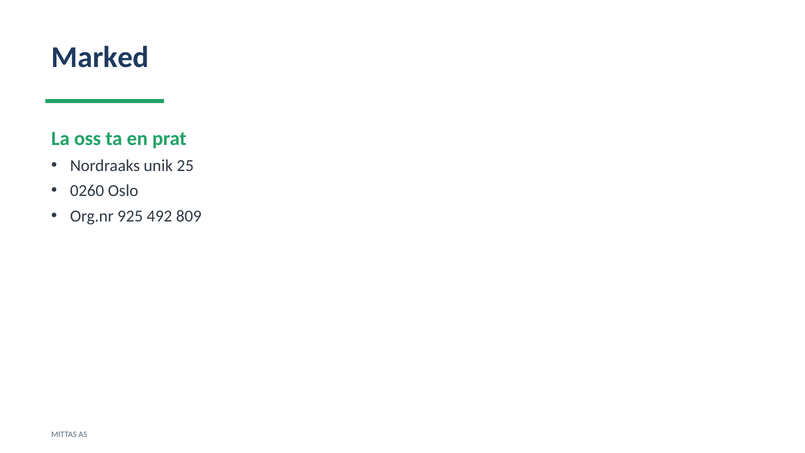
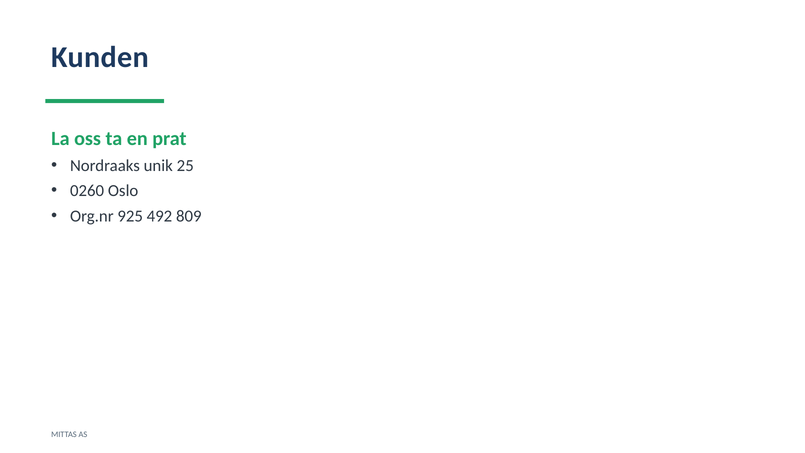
Marked: Marked -> Kunden (100, 57)
